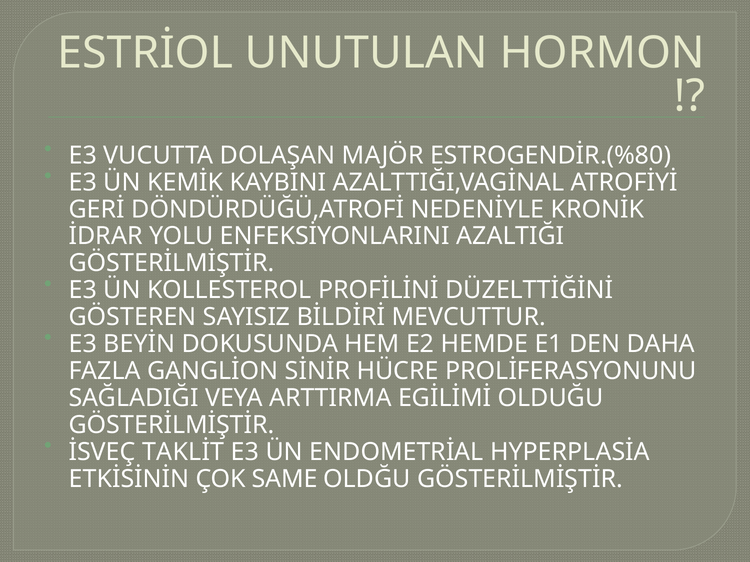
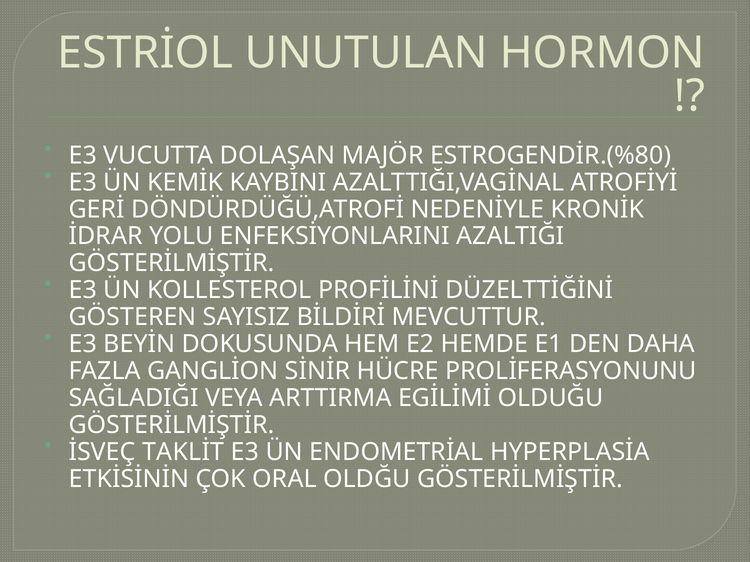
SAME: SAME -> ORAL (285, 479)
